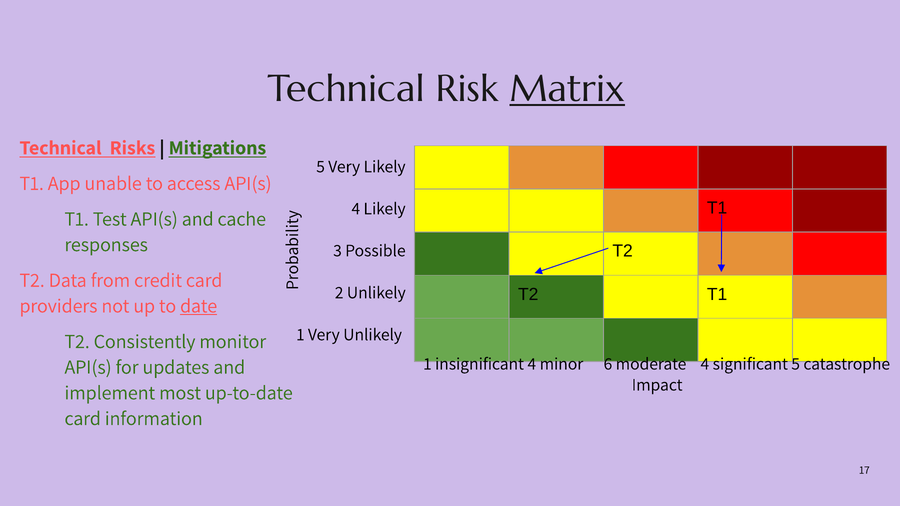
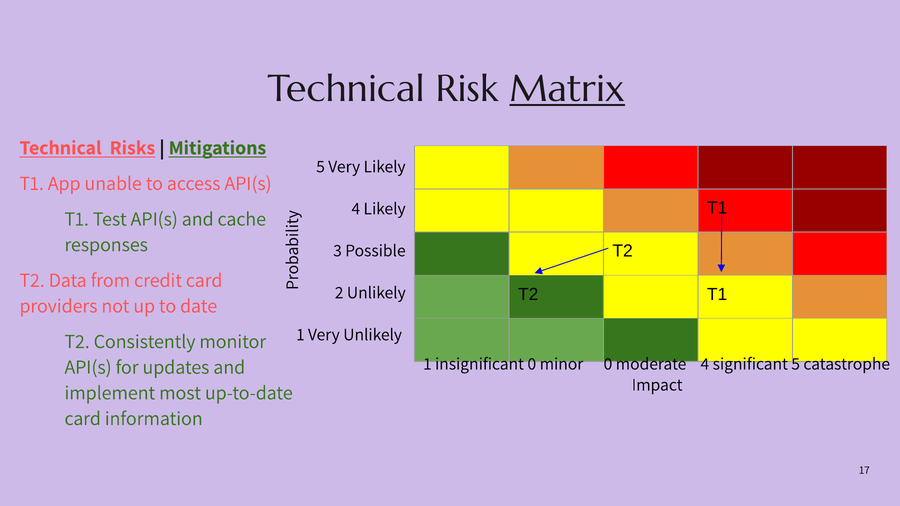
date underline: present -> none (199, 306)
insignificant 4: 4 -> 0 (532, 364)
minor 6: 6 -> 0 (608, 364)
